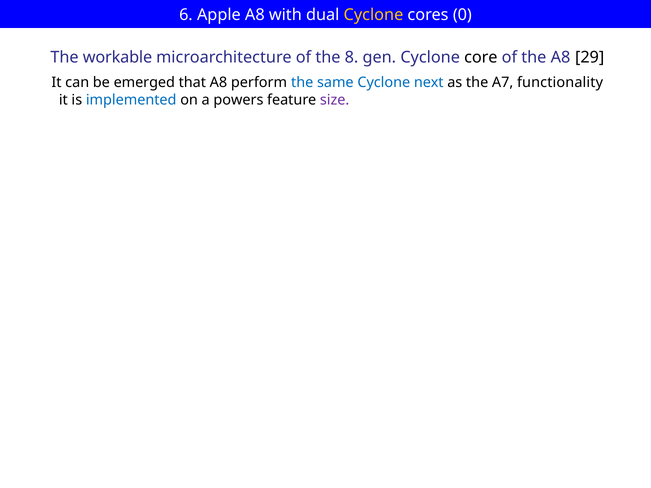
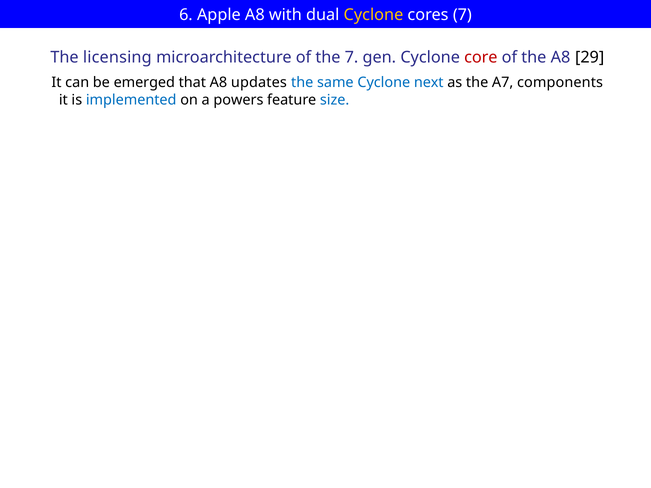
cores 0: 0 -> 7 (462, 15)
workable: workable -> licensing (117, 58)
the 8: 8 -> 7 (352, 58)
core colour: black -> red (481, 58)
perform: perform -> updates (259, 83)
functionality: functionality -> components (560, 83)
size colour: purple -> blue (335, 100)
